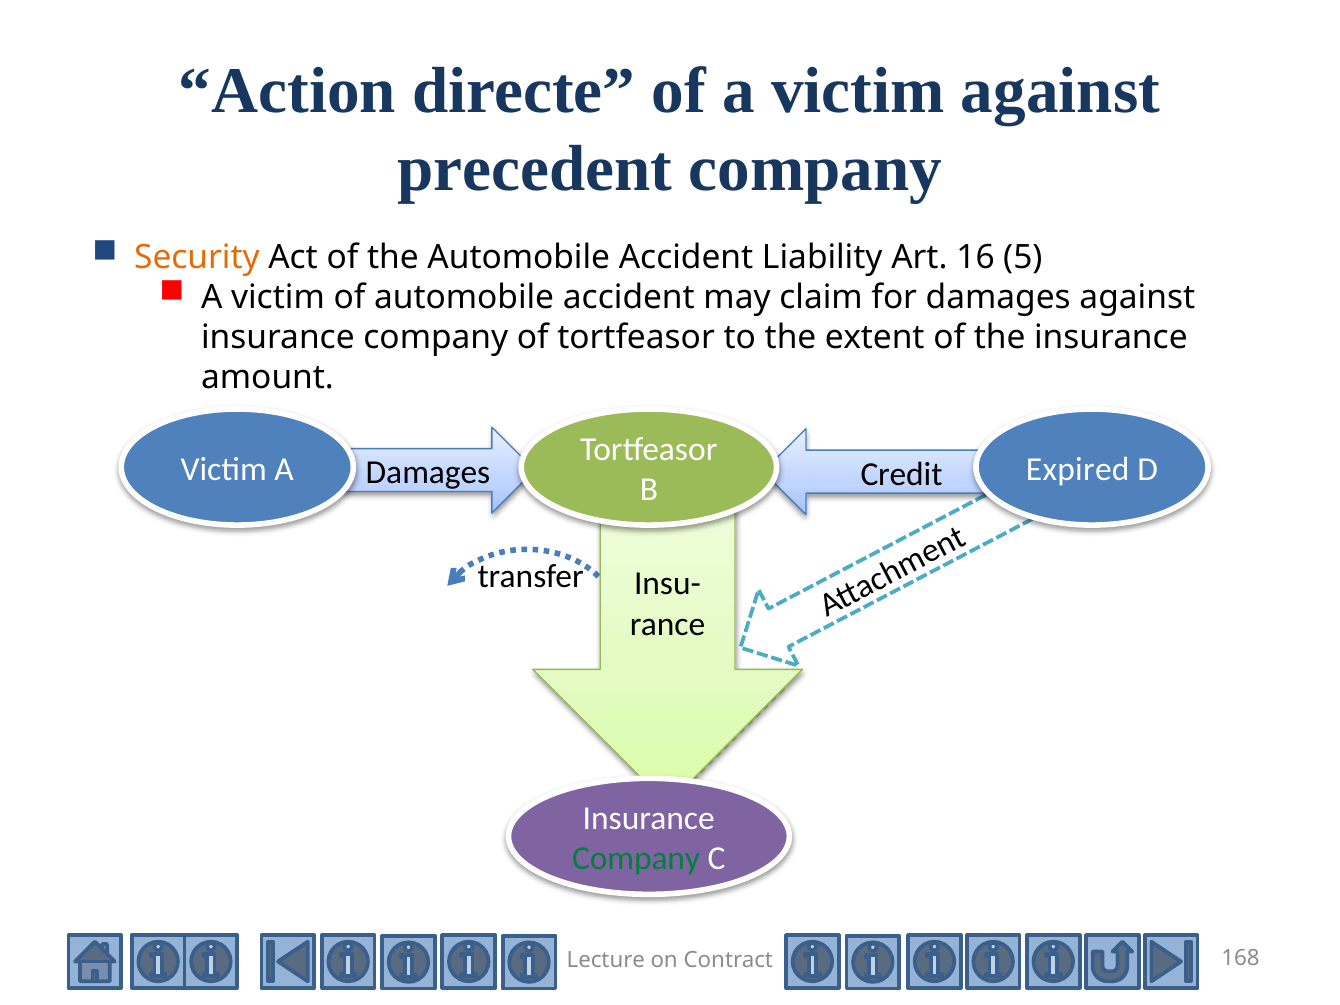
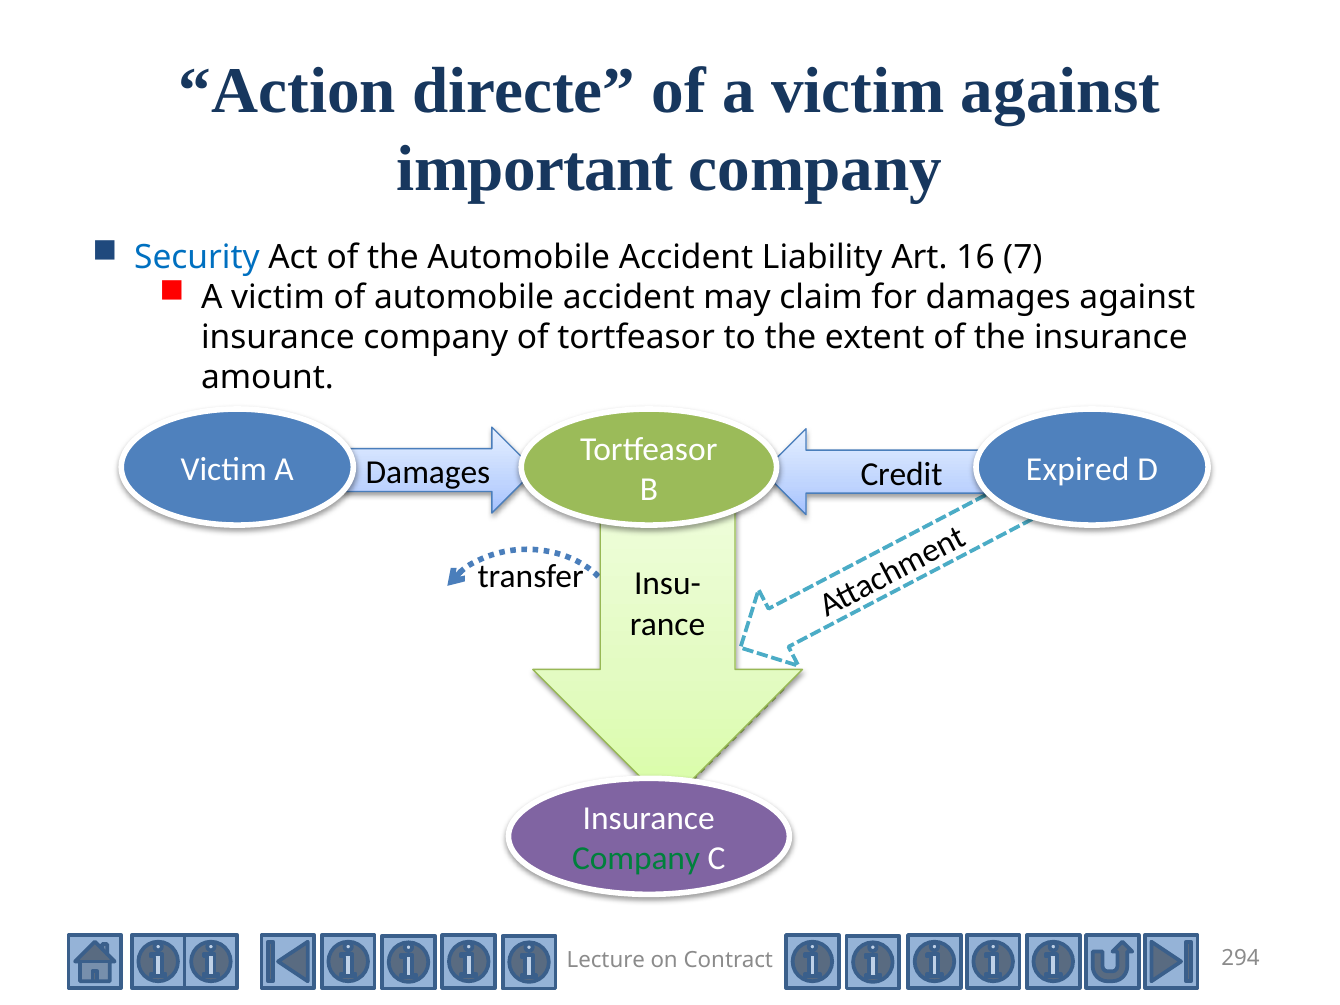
precedent: precedent -> important (535, 169)
Security colour: orange -> blue (197, 257)
5: 5 -> 7 (1023, 257)
168: 168 -> 294 (1241, 958)
